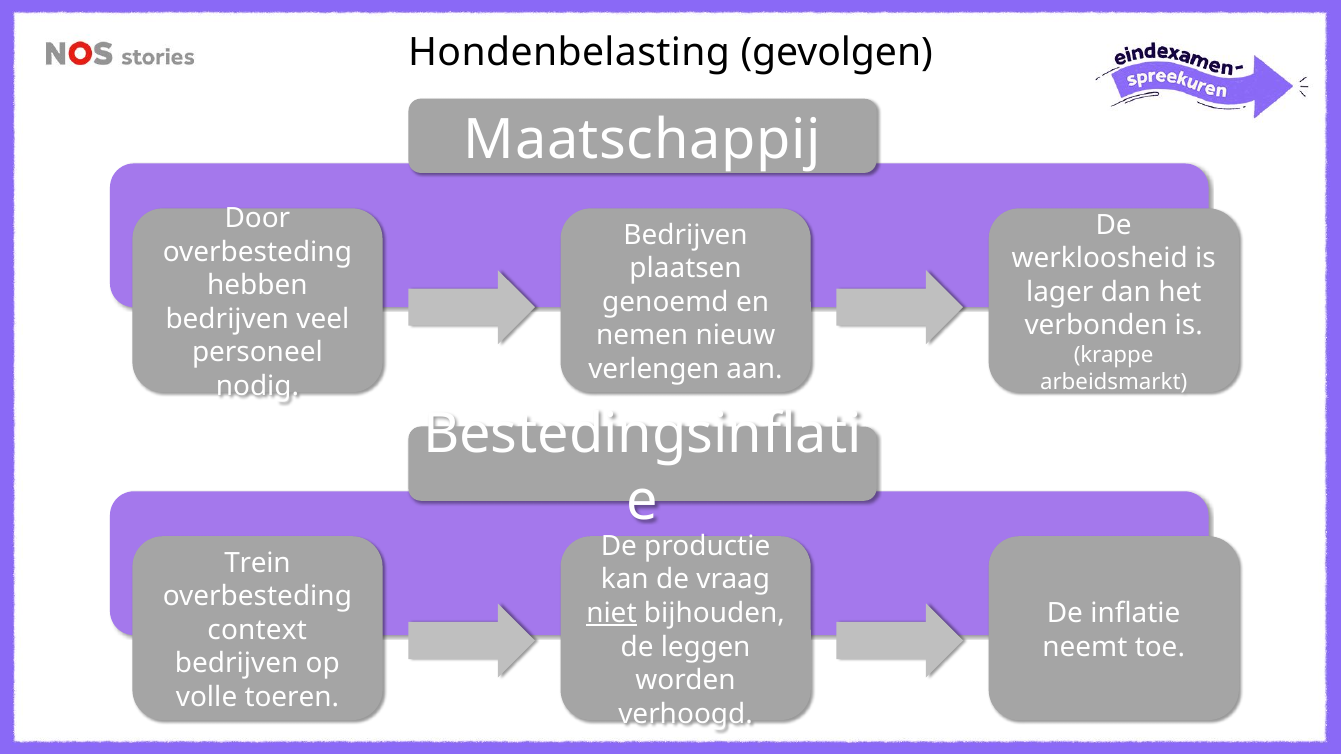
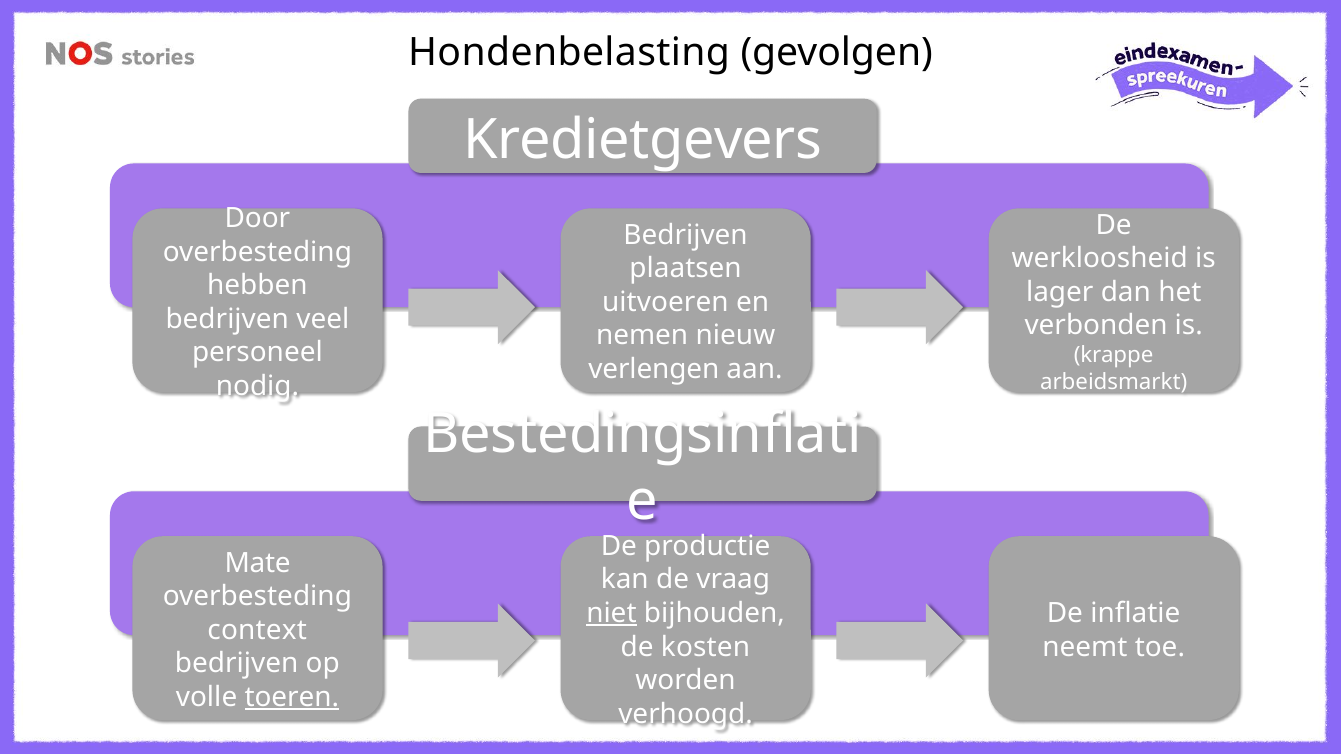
Maatschappij: Maatschappij -> Kredietgevers (643, 140)
genoemd: genoemd -> uitvoeren (665, 302)
Trein: Trein -> Mate (258, 563)
leggen: leggen -> kosten (706, 647)
toeren underline: none -> present (292, 697)
